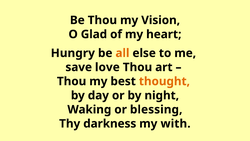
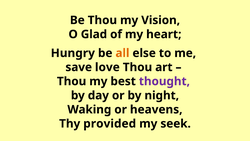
thought colour: orange -> purple (164, 81)
blessing: blessing -> heavens (156, 109)
darkness: darkness -> provided (110, 123)
with: with -> seek (176, 123)
